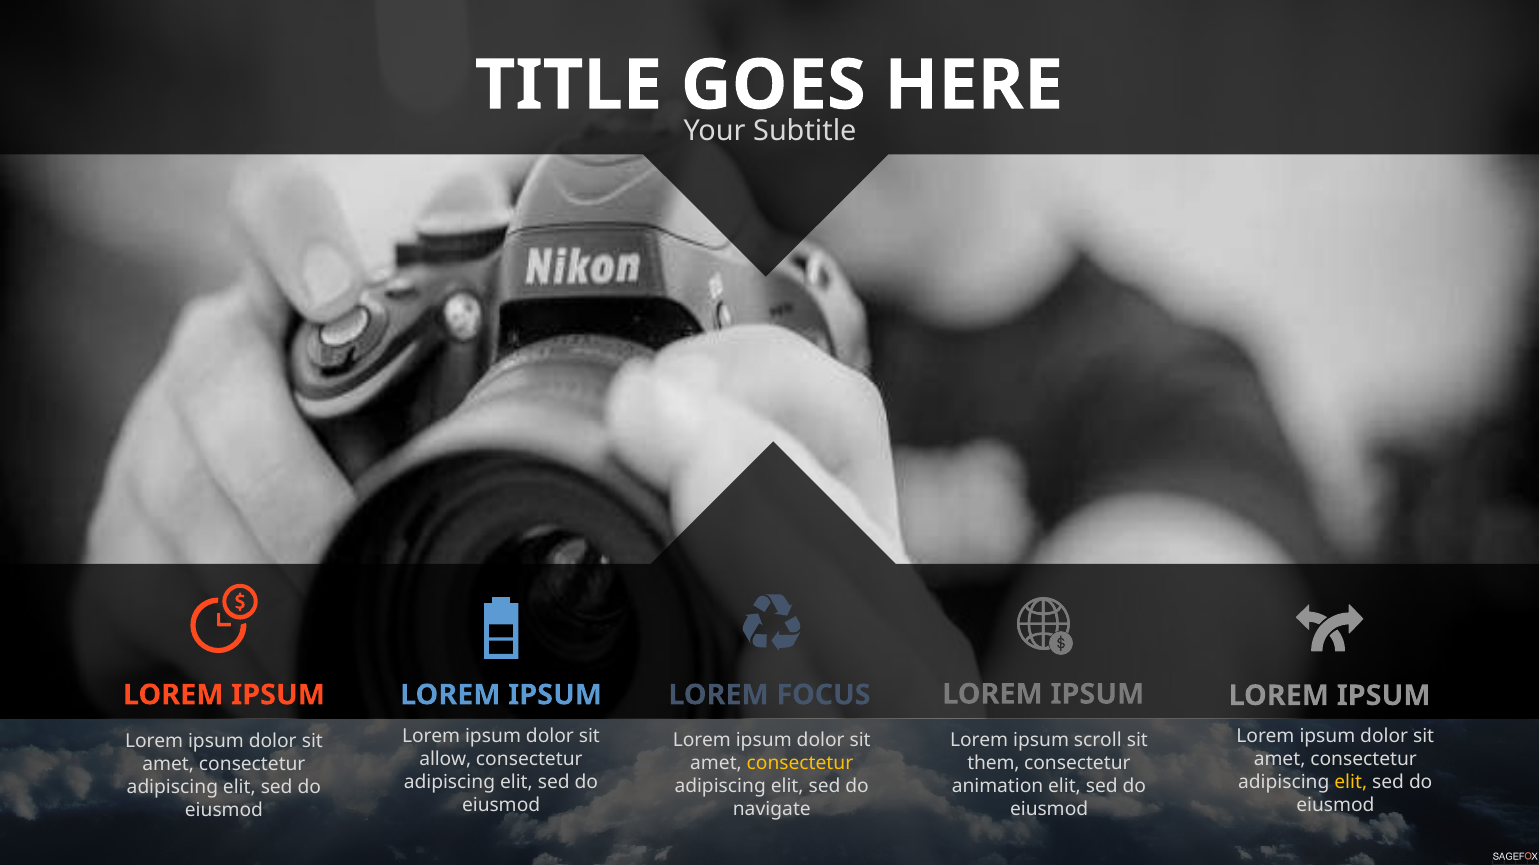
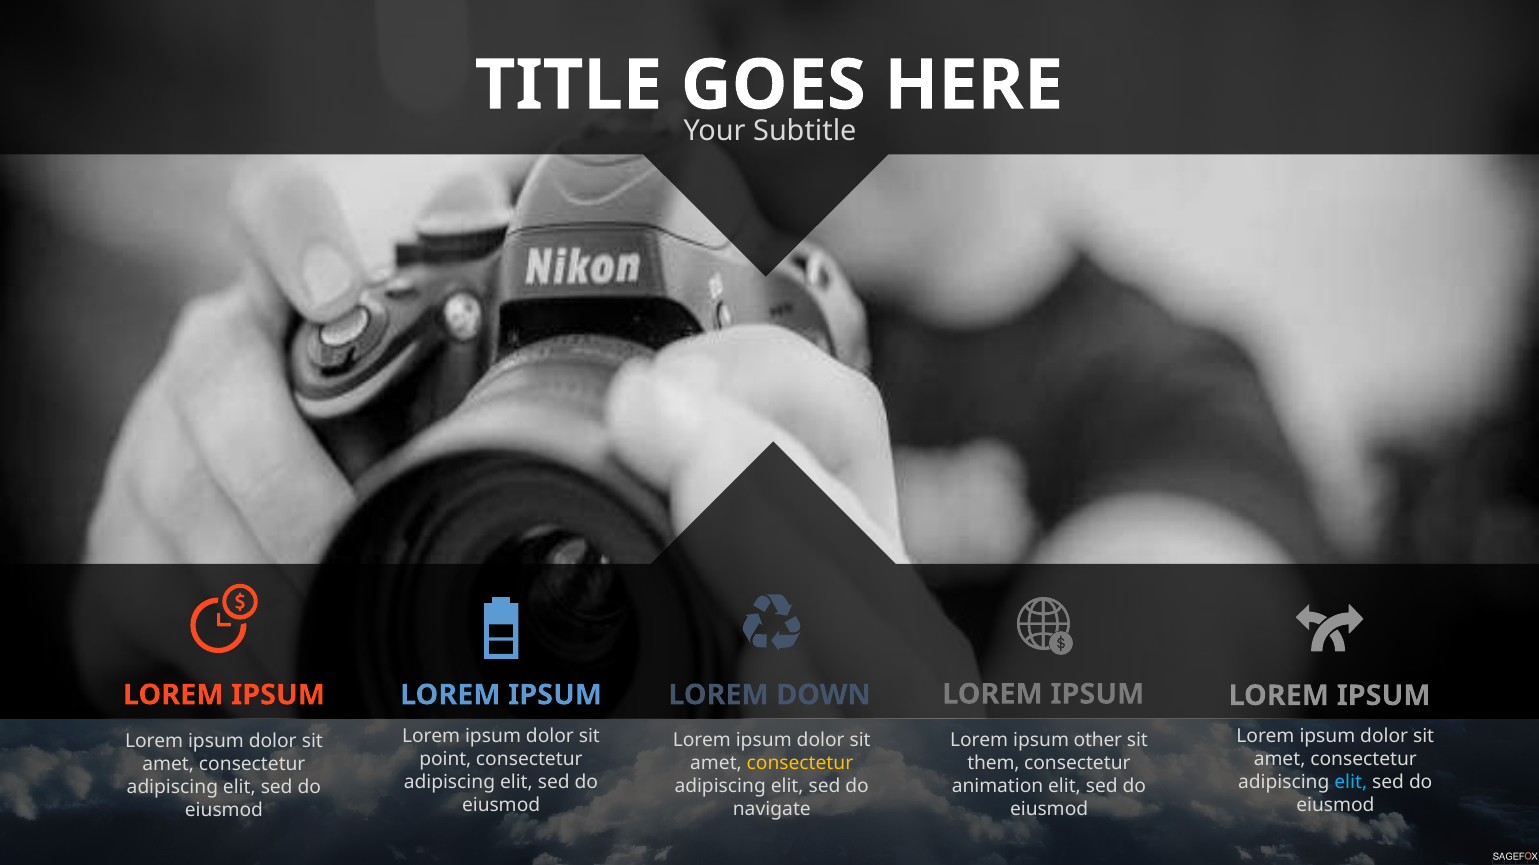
FOCUS: FOCUS -> DOWN (824, 695)
scroll: scroll -> other (1098, 741)
allow: allow -> point (445, 759)
elit colour: yellow -> light blue (1351, 782)
